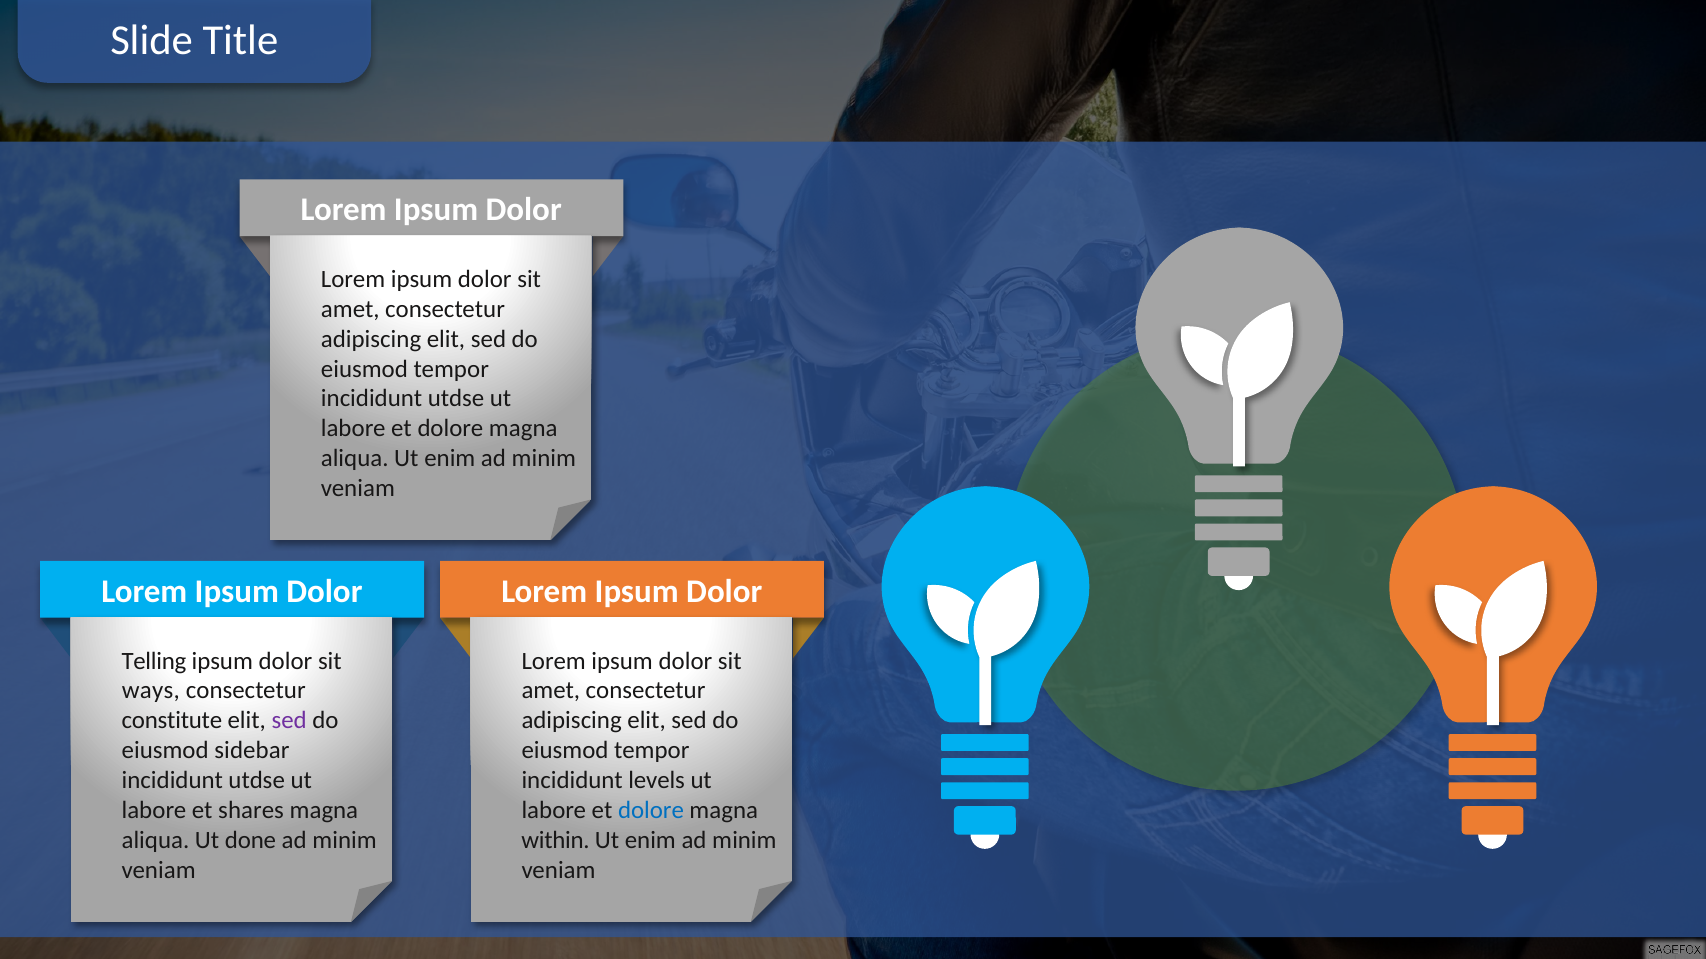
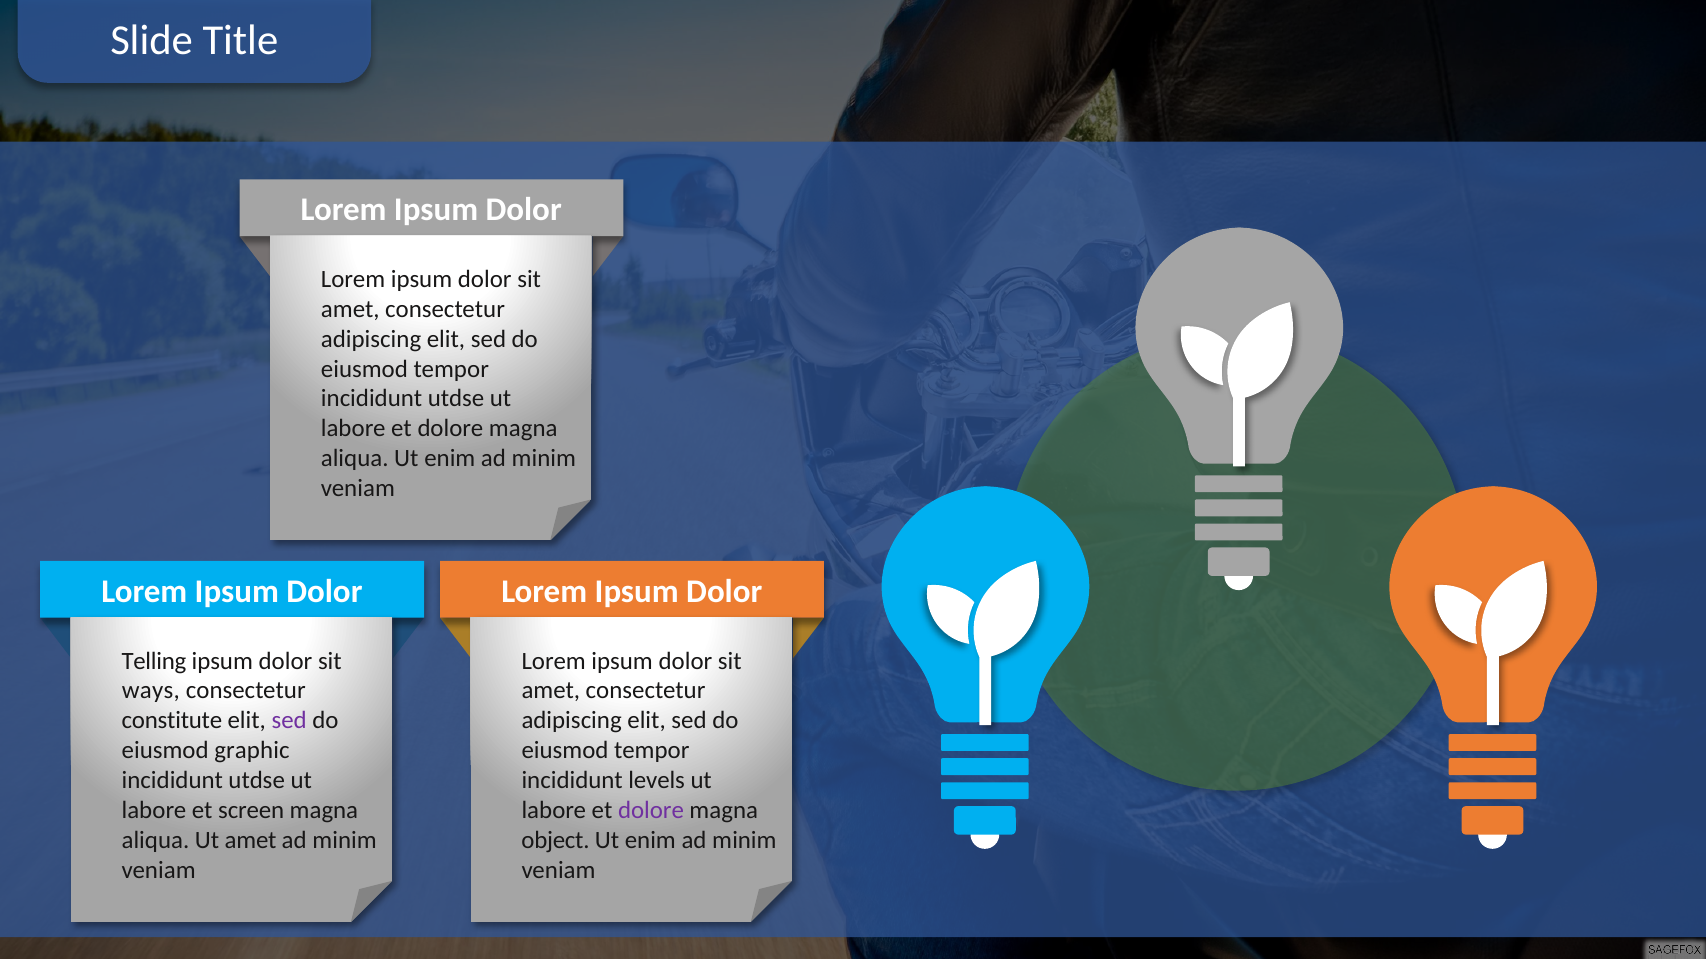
sidebar: sidebar -> graphic (252, 751)
shares: shares -> screen (251, 811)
dolore colour: blue -> purple (651, 811)
Ut done: done -> amet (251, 840)
within: within -> object (555, 840)
